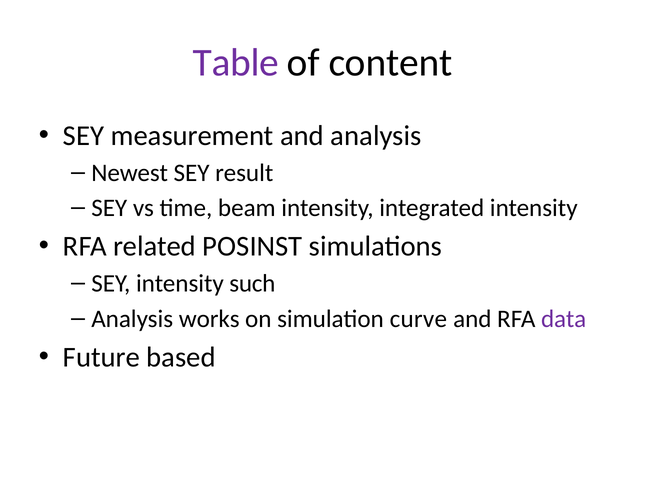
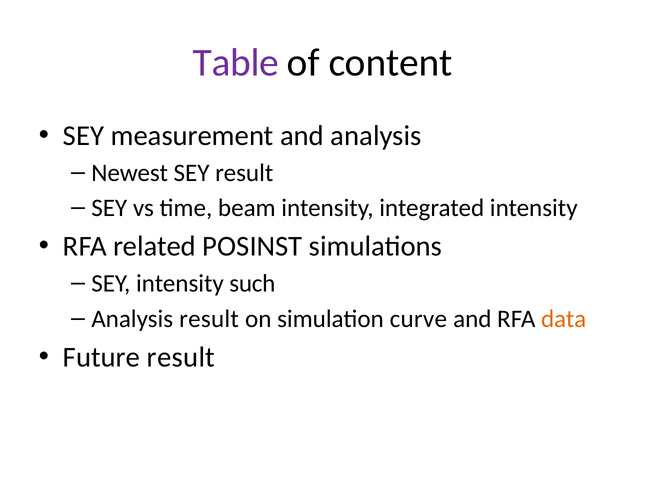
Analysis works: works -> result (209, 318)
data colour: purple -> orange (564, 318)
Future based: based -> result (181, 357)
